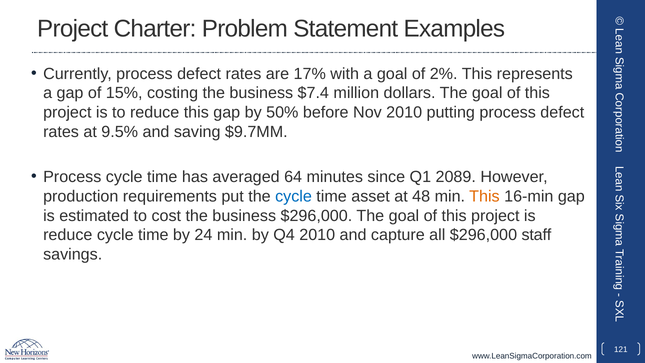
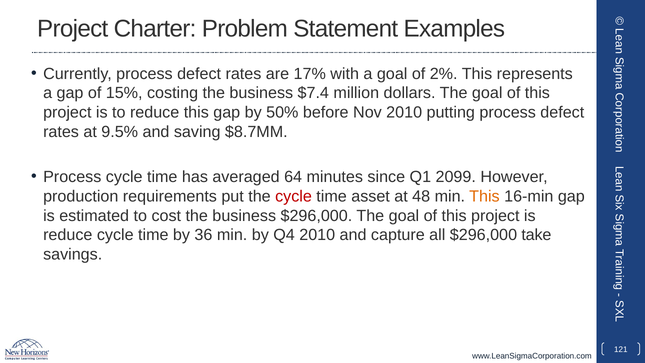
$9.7MM: $9.7MM -> $8.7MM (256, 132)
2089: 2089 -> 2099 (456, 177)
cycle colour: blue -> red (294, 196)
24: 24 -> 36 (203, 235)
staff: staff -> take (536, 235)
